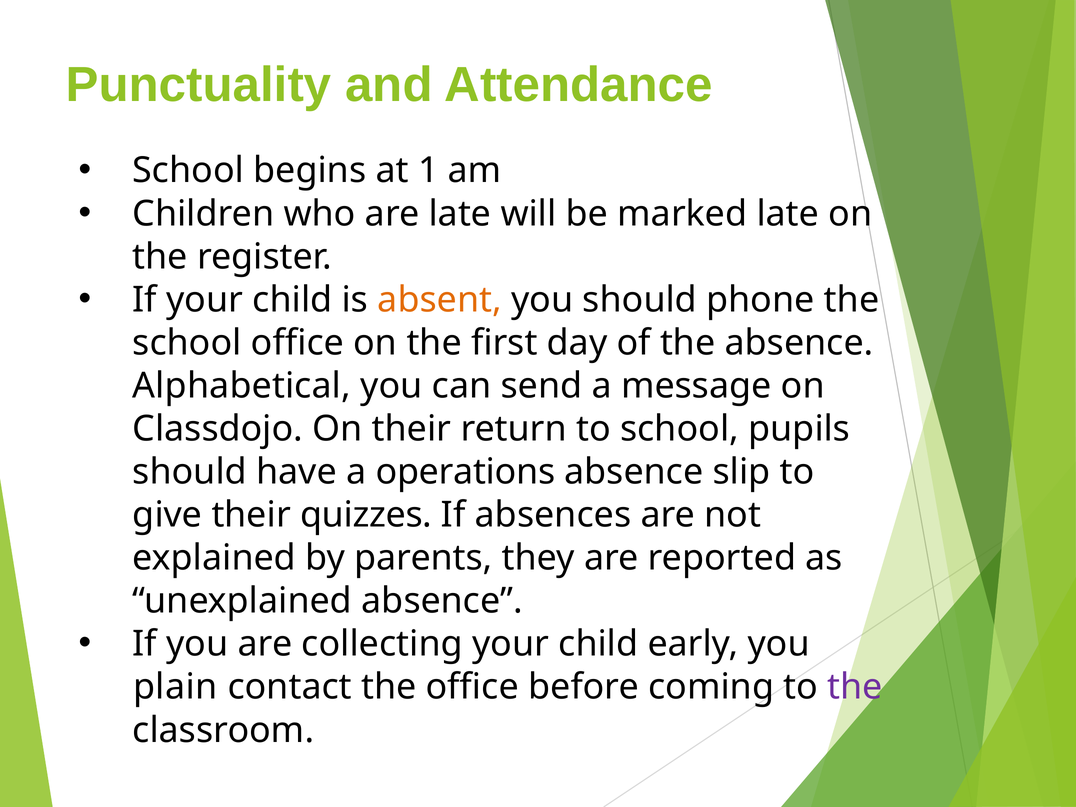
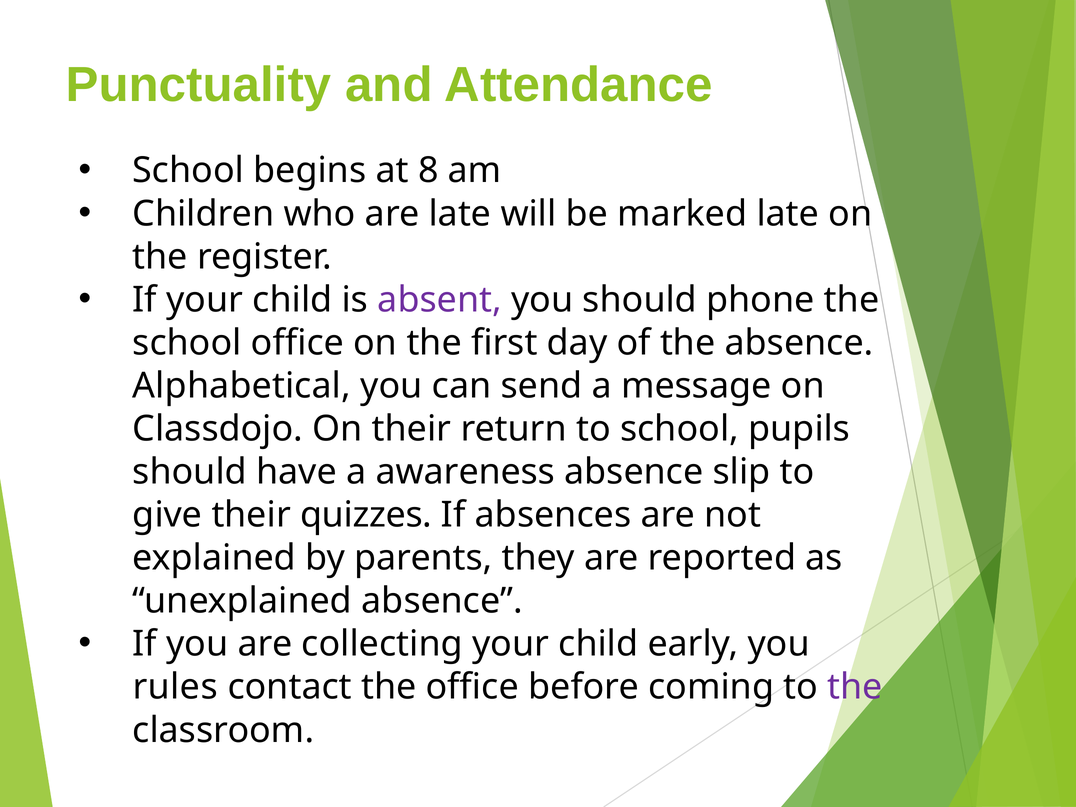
1: 1 -> 8 (428, 171)
absent colour: orange -> purple (440, 300)
operations: operations -> awareness (465, 472)
plain: plain -> rules (175, 687)
